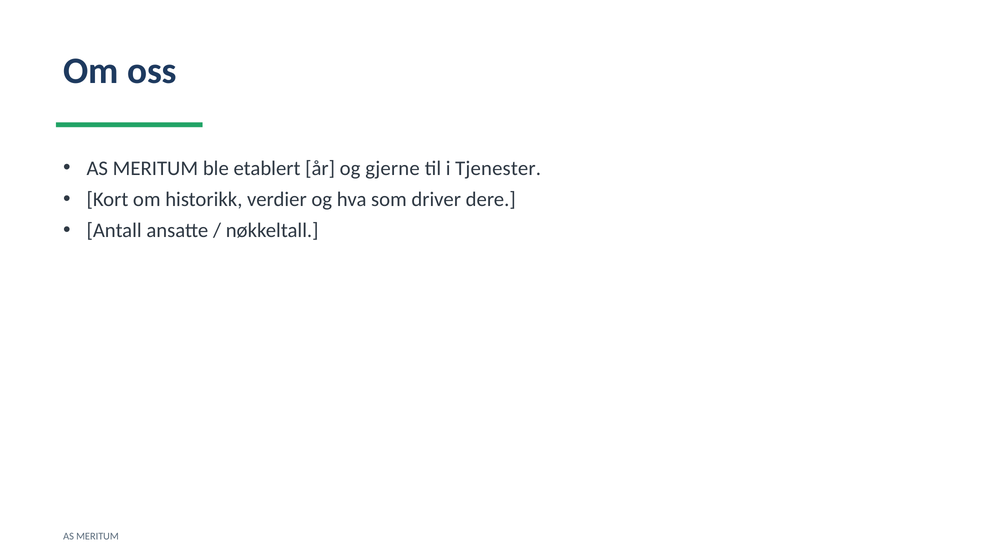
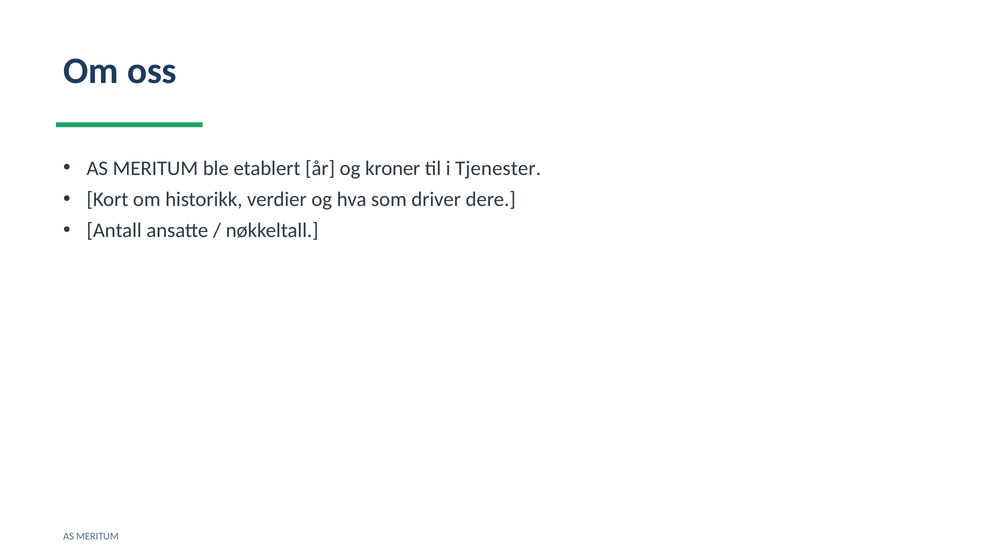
gjerne: gjerne -> kroner (393, 168)
